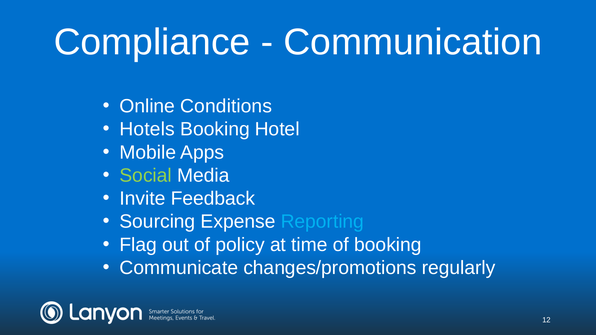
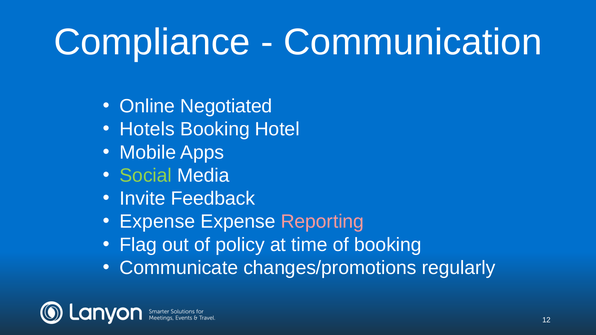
Conditions: Conditions -> Negotiated (226, 106)
Sourcing: Sourcing -> Expense (157, 222)
Reporting colour: light blue -> pink (322, 222)
